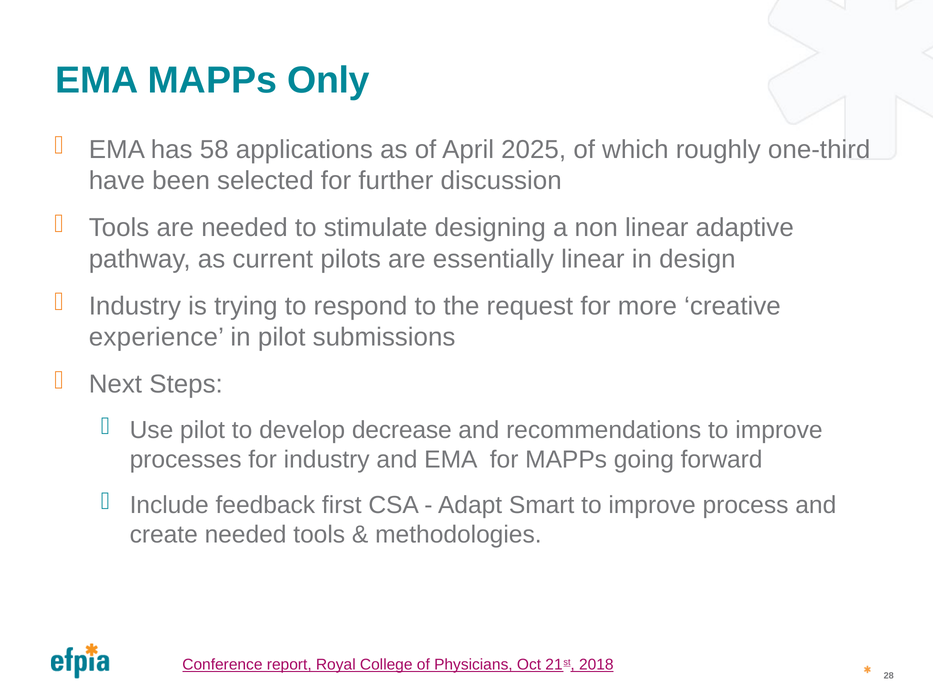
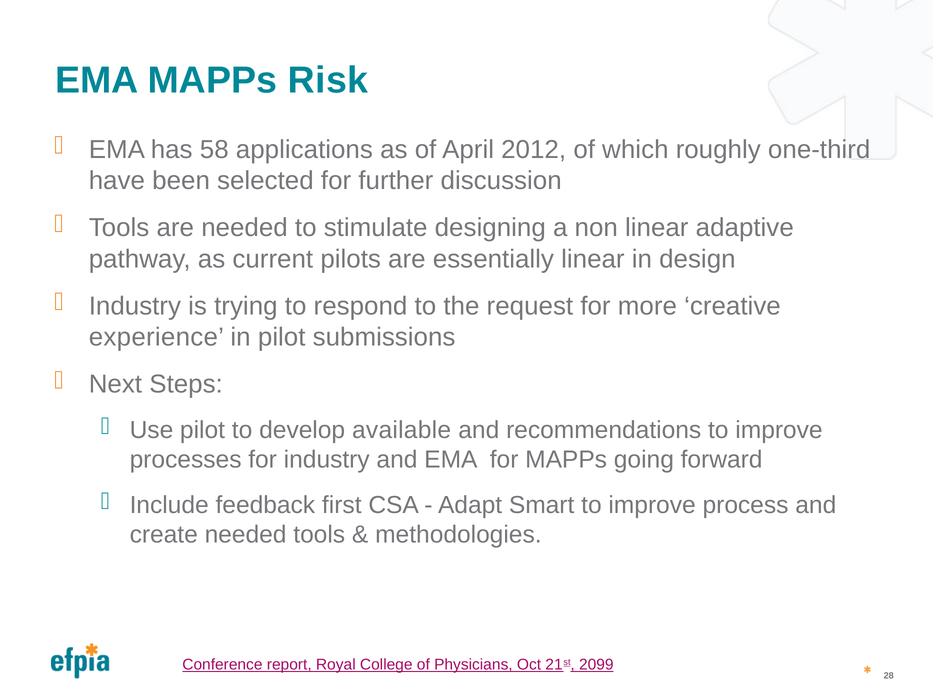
Only: Only -> Risk (328, 80)
2025: 2025 -> 2012 (534, 150)
decrease: decrease -> available (402, 430)
2018: 2018 -> 2099 (596, 664)
